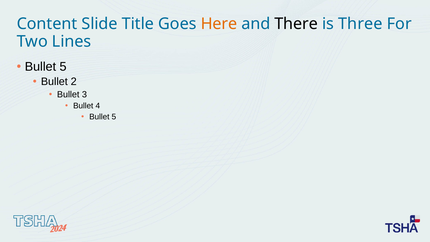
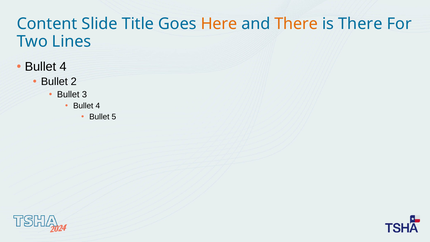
There colour: black -> orange (296, 24)
is Three: Three -> There (360, 24)
5: 5 -> 4 (63, 67)
